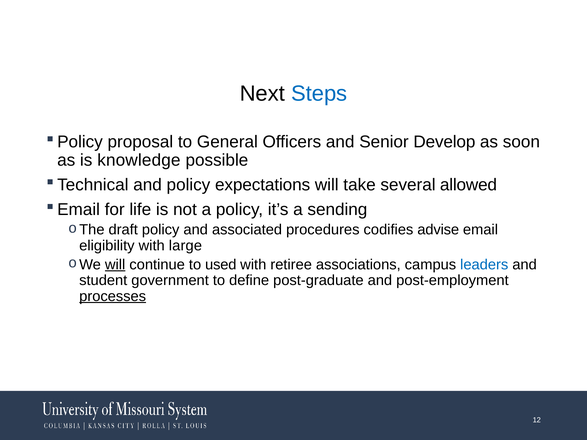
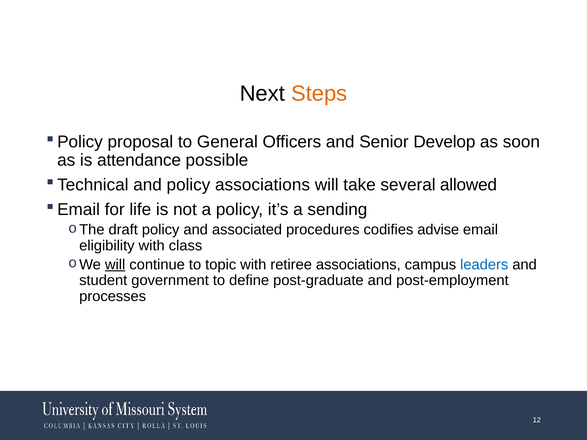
Steps colour: blue -> orange (319, 94)
knowledge: knowledge -> attendance (139, 160)
policy expectations: expectations -> associations (263, 185)
large: large -> class (185, 246)
used: used -> topic (221, 265)
processes underline: present -> none (113, 296)
